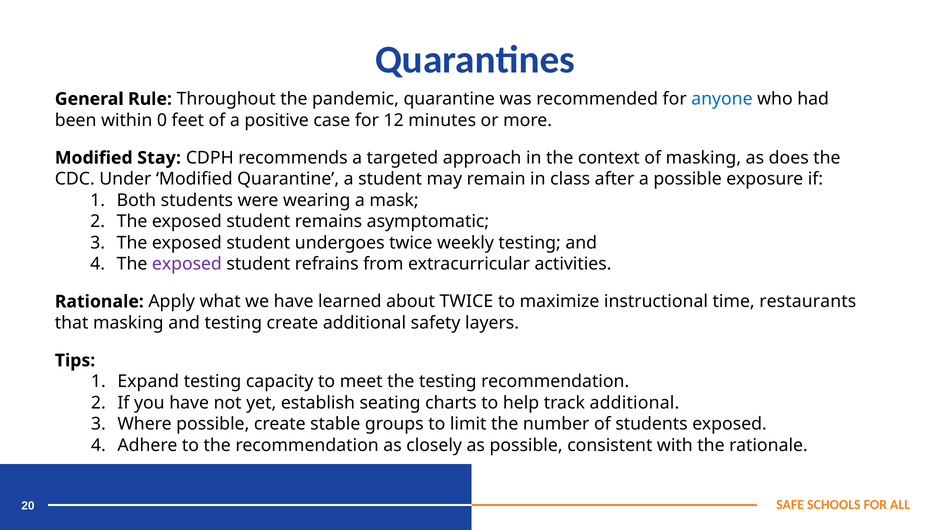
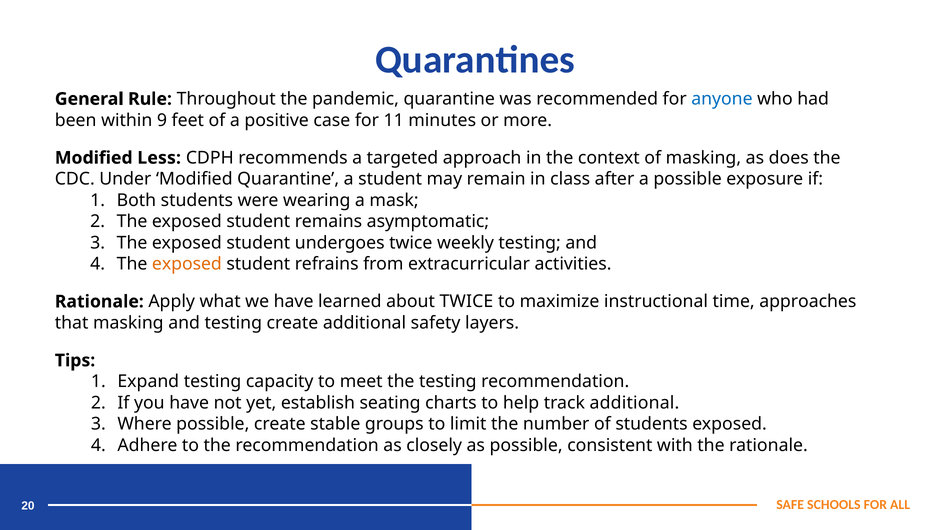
0: 0 -> 9 (162, 120)
12: 12 -> 11 (394, 120)
Stay: Stay -> Less (159, 158)
exposed colour: purple -> orange (187, 264)
restaurants: restaurants -> approaches (808, 302)
